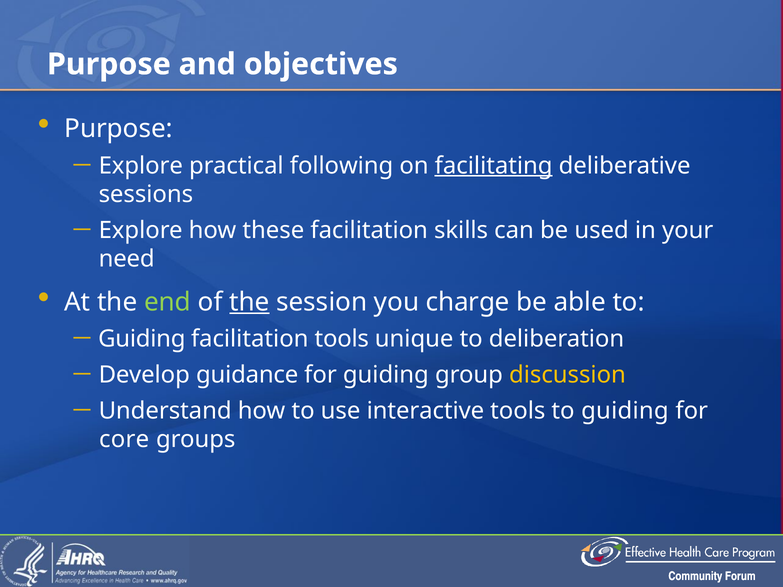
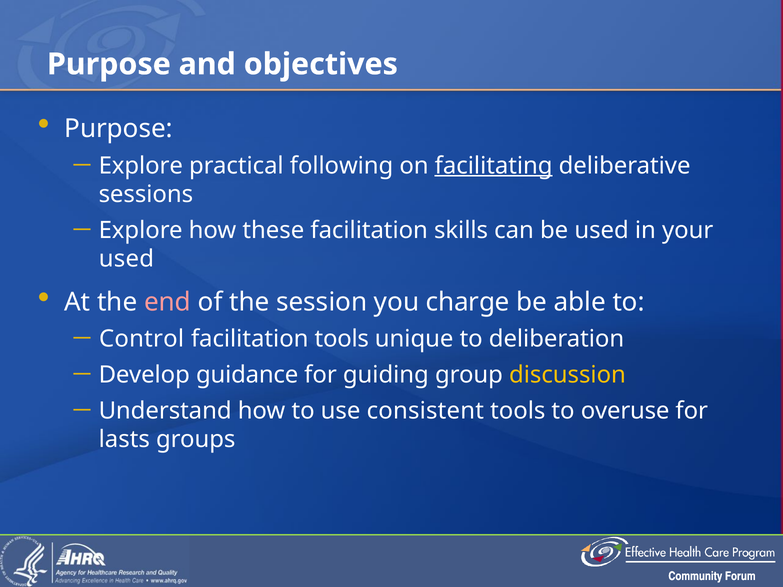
need: need -> used (126, 259)
end colour: light green -> pink (168, 302)
the underline: present -> none (249, 302)
Guiding: Guiding -> Control (142, 339)
interactive: interactive -> consistent (425, 411)
to guiding: guiding -> overuse (625, 411)
core: core -> lasts (124, 440)
